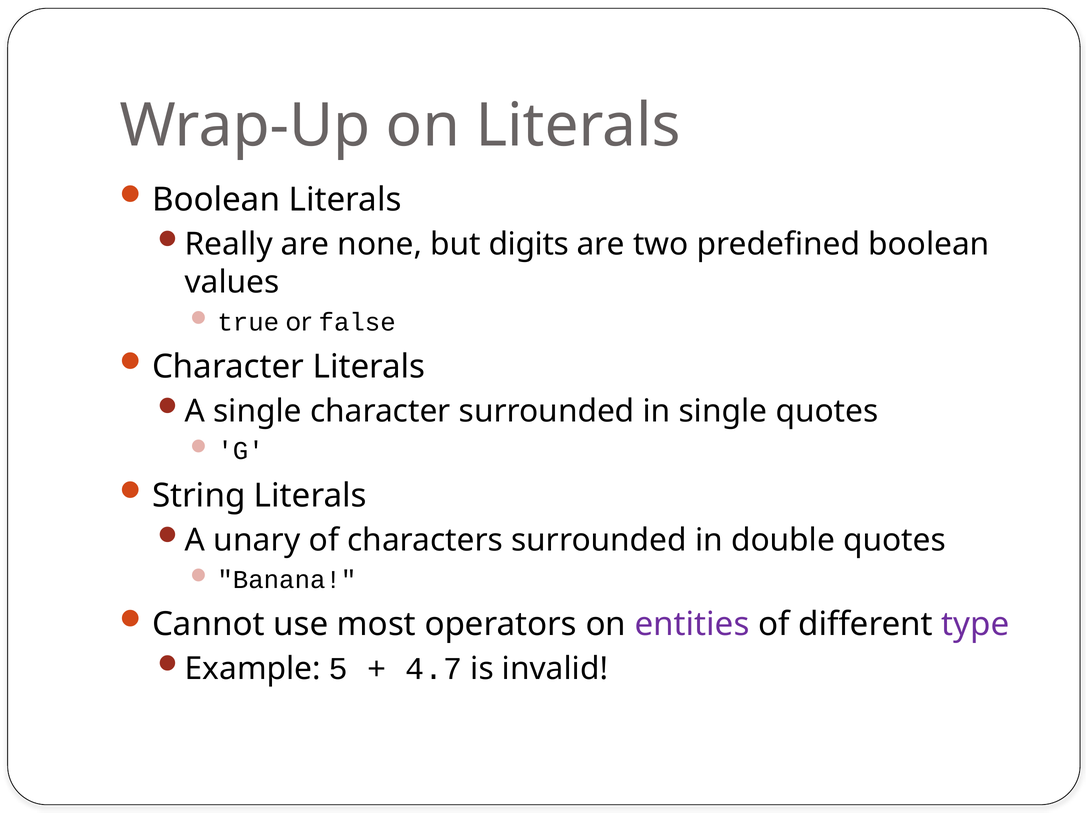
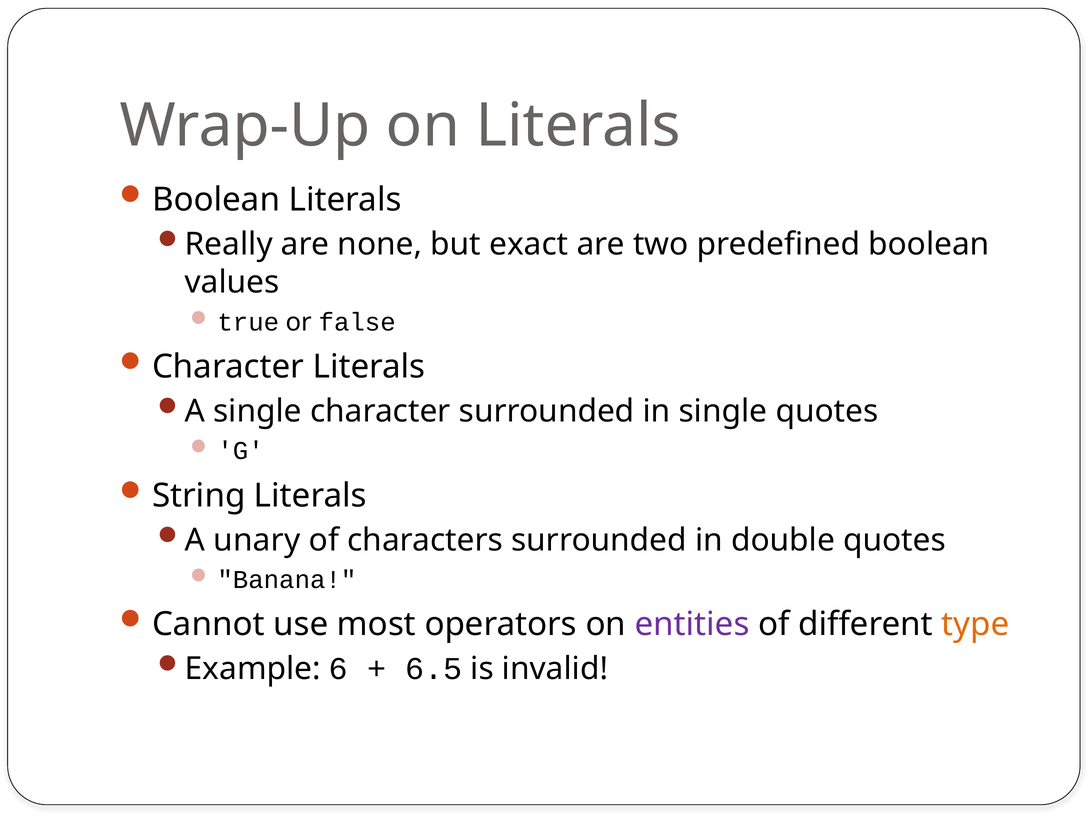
digits: digits -> exact (529, 244)
type colour: purple -> orange (975, 624)
5: 5 -> 6 (338, 669)
4.7: 4.7 -> 6.5 (434, 669)
